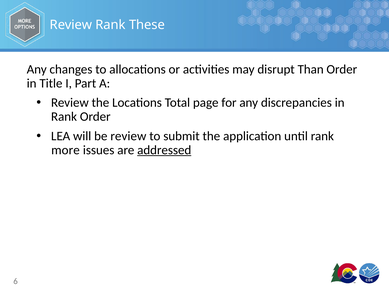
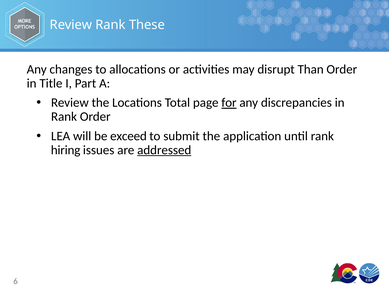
for underline: none -> present (229, 103)
be review: review -> exceed (128, 136)
more: more -> hiring (66, 150)
